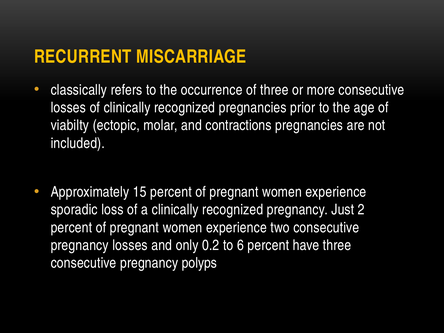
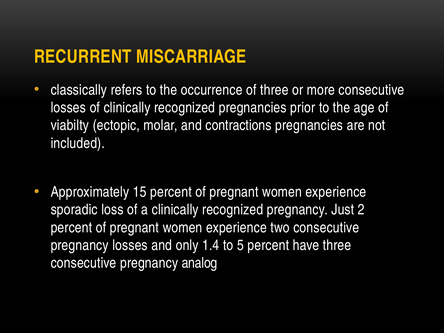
0.2: 0.2 -> 1.4 (211, 245)
6: 6 -> 5 (241, 245)
polyps: polyps -> analog (200, 263)
